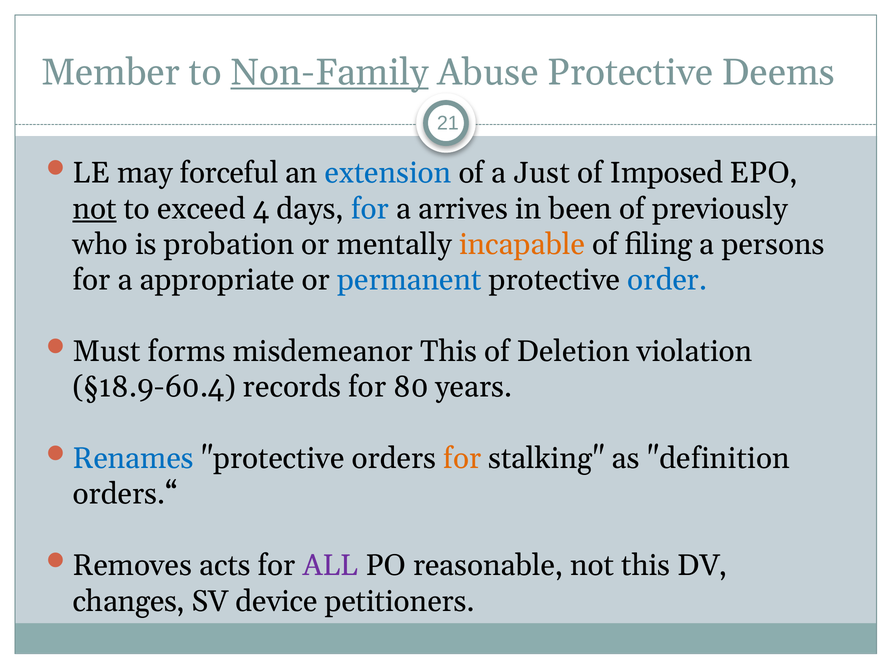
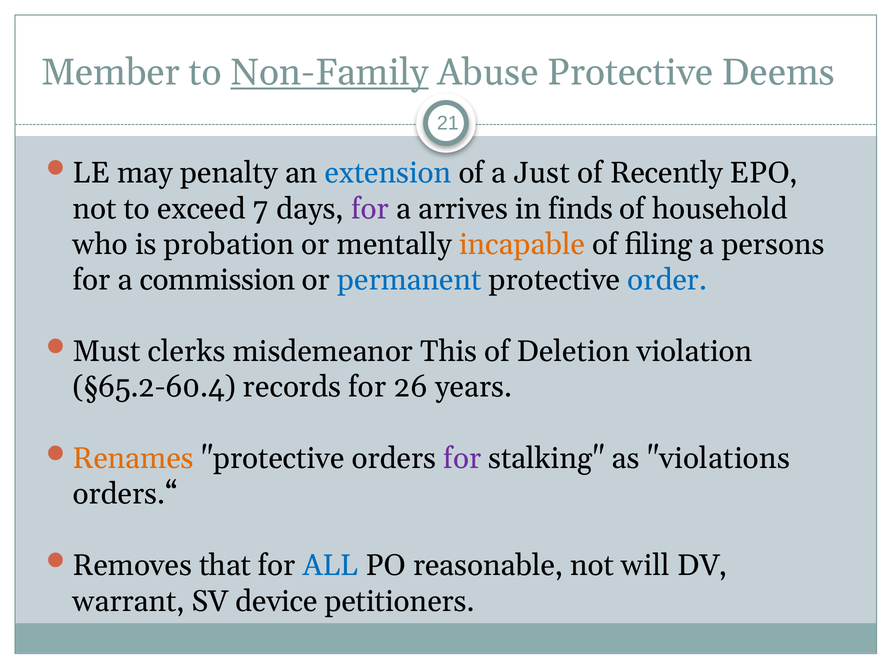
forceful: forceful -> penalty (229, 173)
Imposed: Imposed -> Recently (667, 173)
not underline: present -> none (95, 209)
4: 4 -> 7 (261, 209)
for colour: blue -> purple (370, 209)
been: been -> finds (581, 209)
previously: previously -> household (720, 209)
appropriate: appropriate -> commission (217, 280)
forms: forms -> clerks (187, 351)
§18.9-60.4: §18.9-60.4 -> §65.2-60.4 (154, 387)
80: 80 -> 26 (411, 387)
Renames colour: blue -> orange (133, 458)
for colour: orange -> purple (462, 458)
definition: definition -> violations (718, 458)
acts: acts -> that (225, 566)
ALL colour: purple -> blue (330, 566)
not this: this -> will (646, 566)
changes: changes -> warrant (129, 601)
